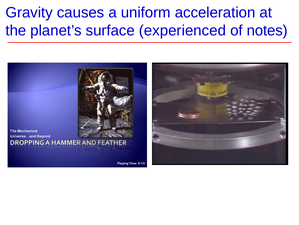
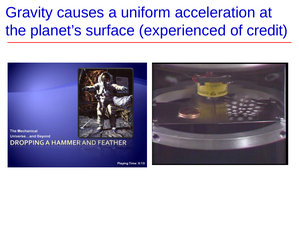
notes: notes -> credit (267, 30)
